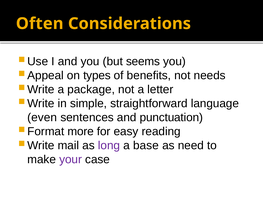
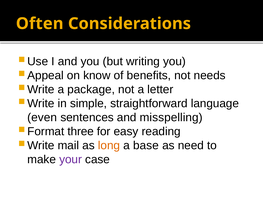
seems: seems -> writing (143, 62)
types: types -> know (97, 76)
punctuation: punctuation -> misspelling (171, 118)
more: more -> three (81, 132)
long colour: purple -> orange (109, 146)
